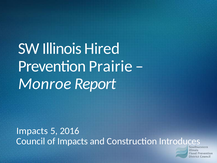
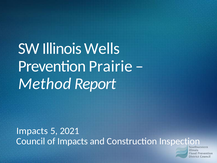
Hired: Hired -> Wells (102, 48)
Monroe: Monroe -> Method (45, 84)
2016: 2016 -> 2021 (70, 131)
Introduces: Introduces -> Inspection (180, 141)
